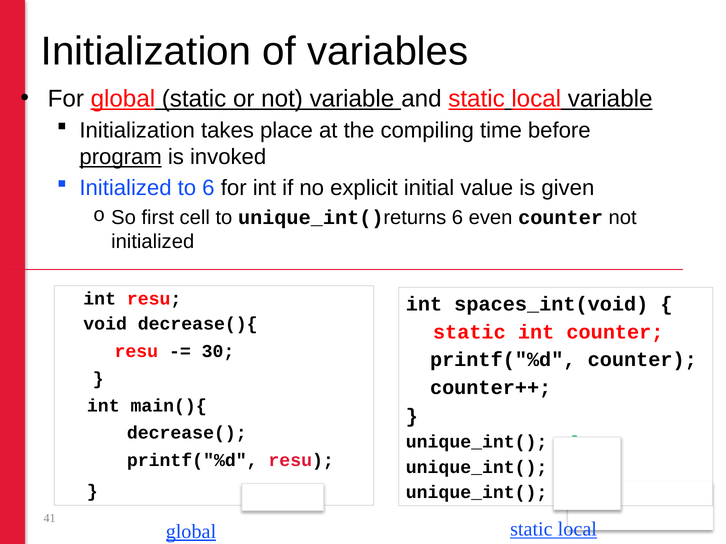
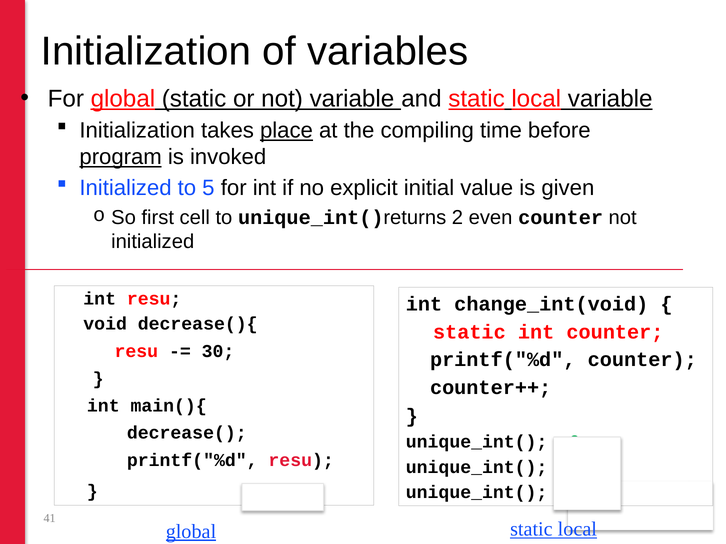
place underline: none -> present (286, 131)
to 6: 6 -> 5 (208, 188)
unique_int()returns 6: 6 -> 2 (457, 218)
spaces_int(void: spaces_int(void -> change_int(void (551, 304)
